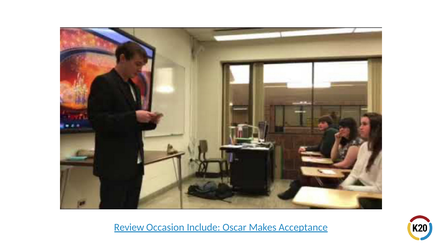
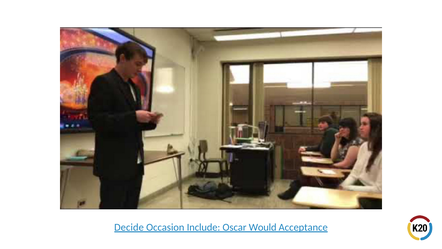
Review: Review -> Decide (129, 227)
Makes: Makes -> Would (263, 227)
